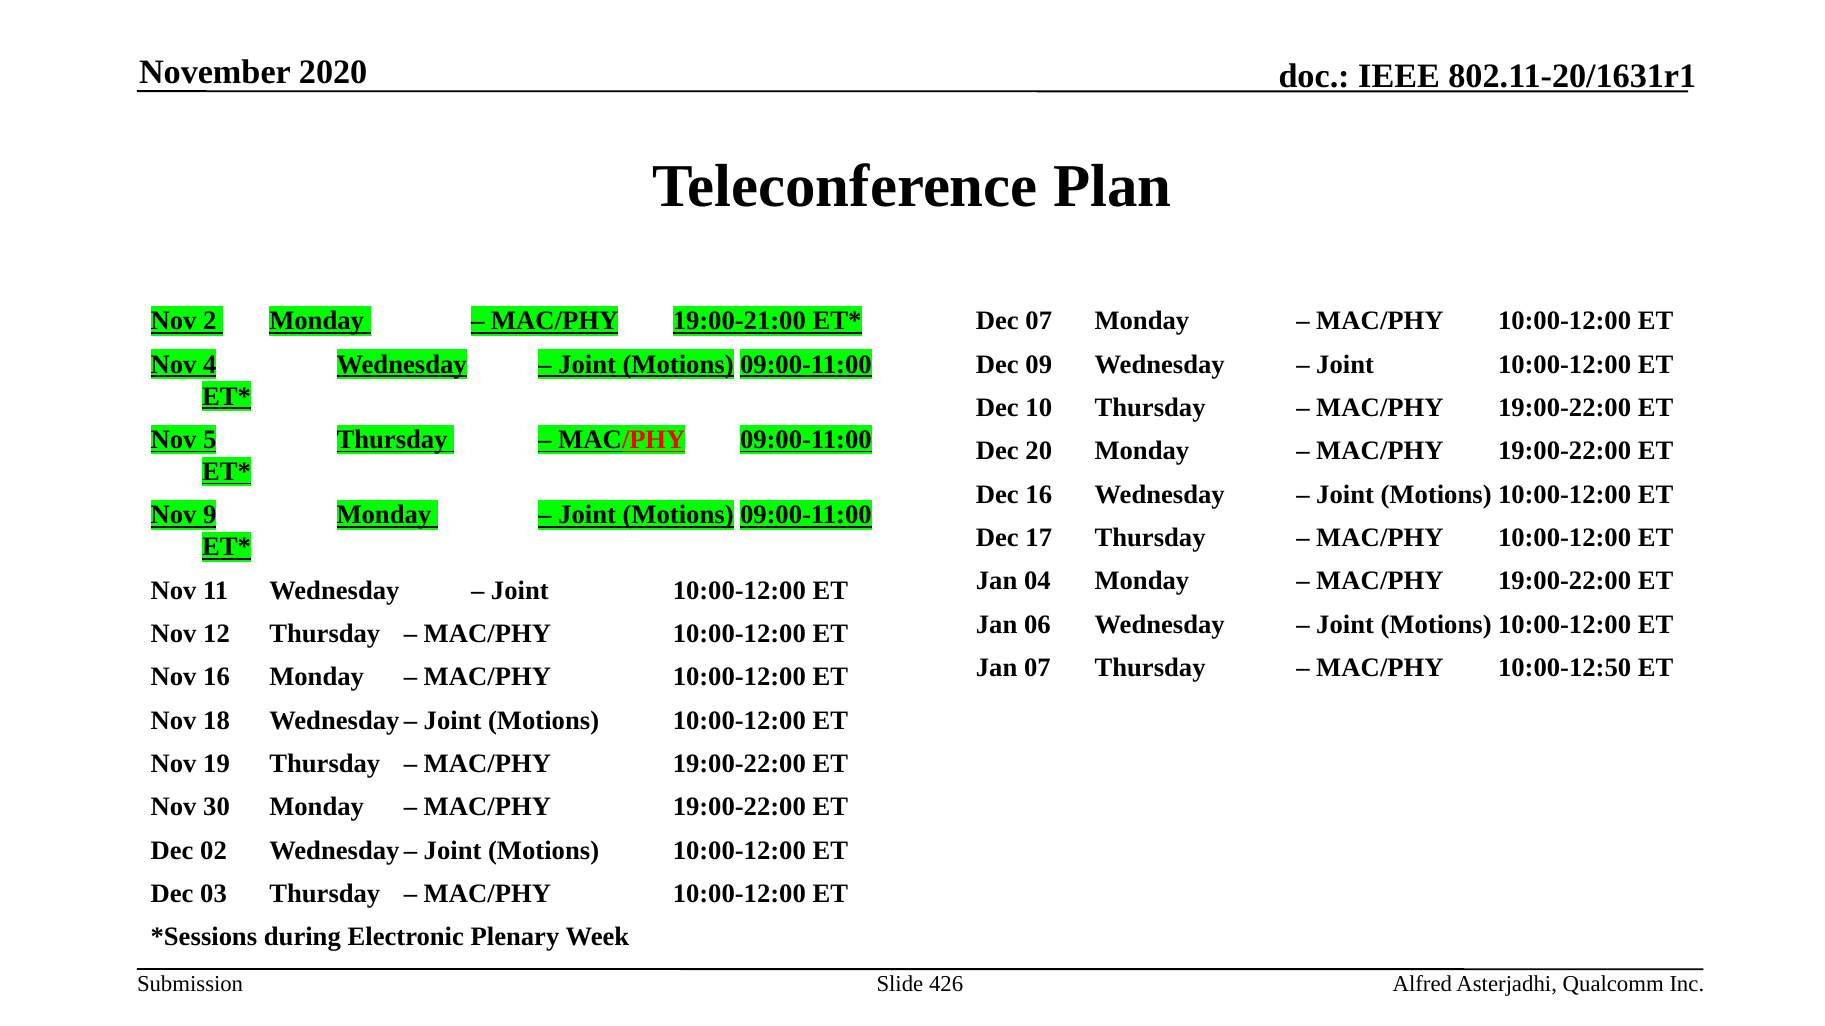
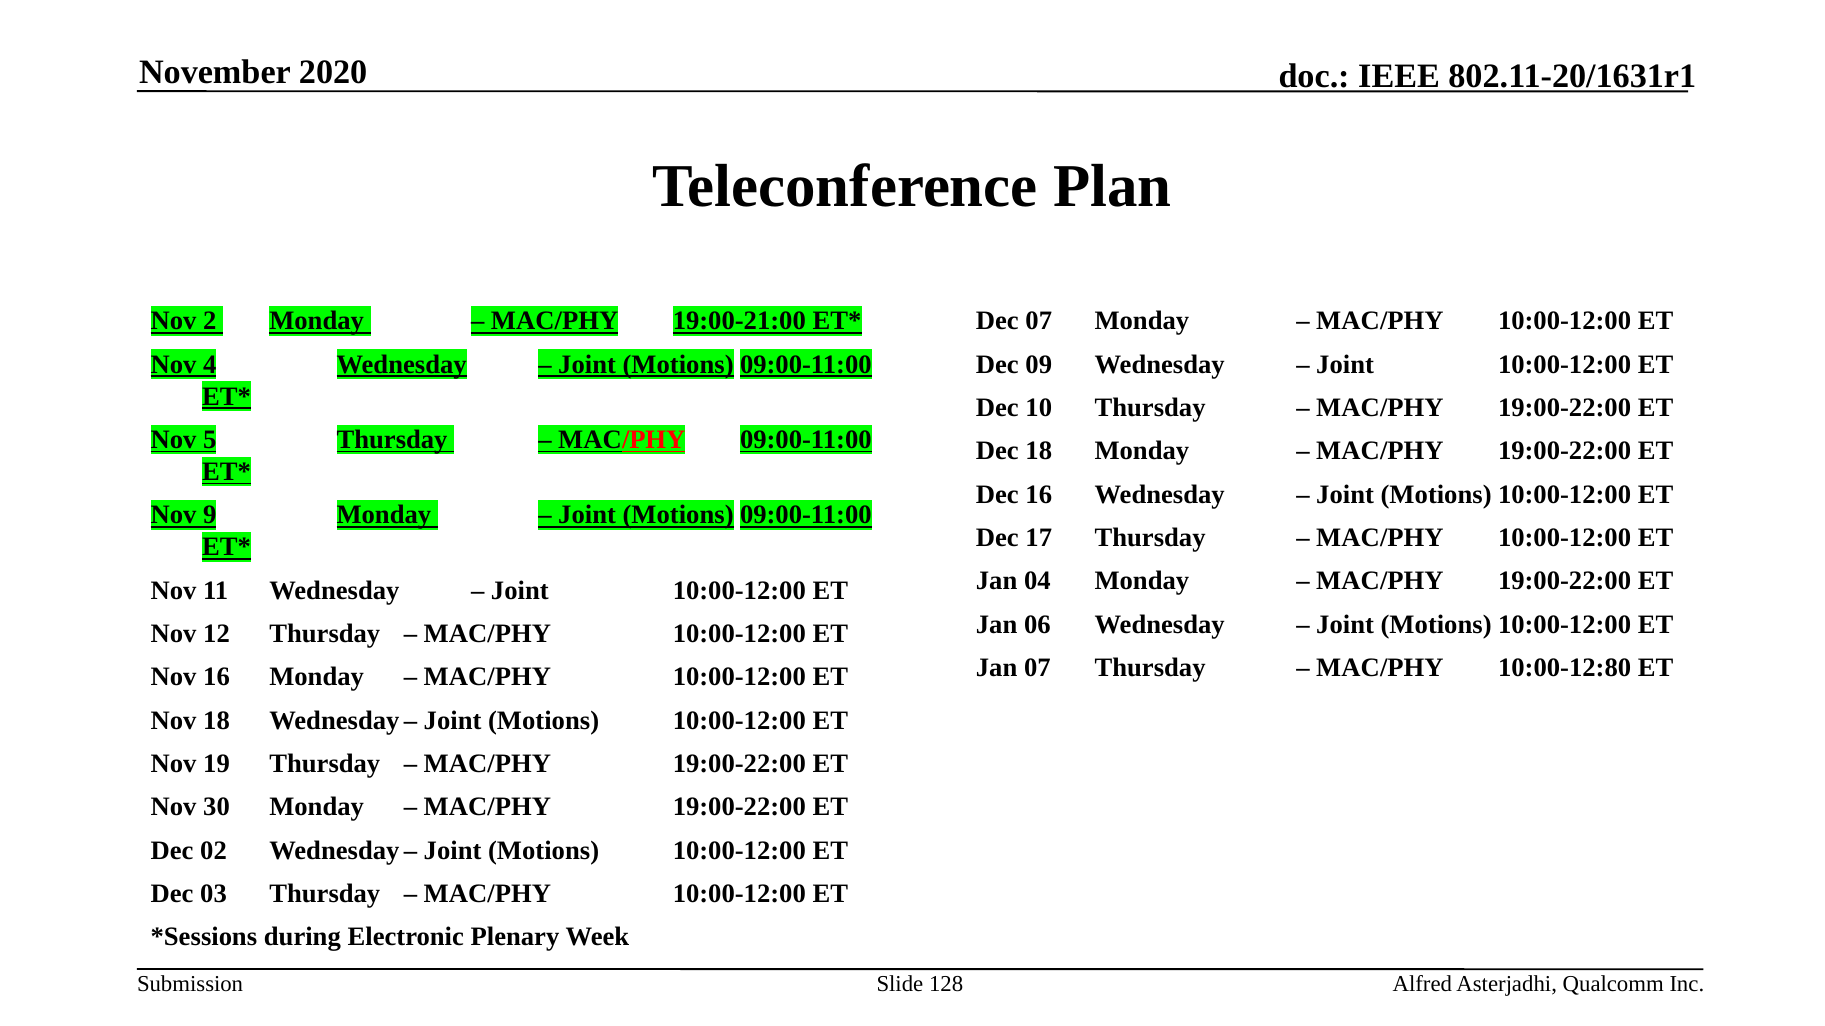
Dec 20: 20 -> 18 (1039, 451)
10:00-12:50: 10:00-12:50 -> 10:00-12:80 (1565, 668)
426: 426 -> 128 (946, 985)
